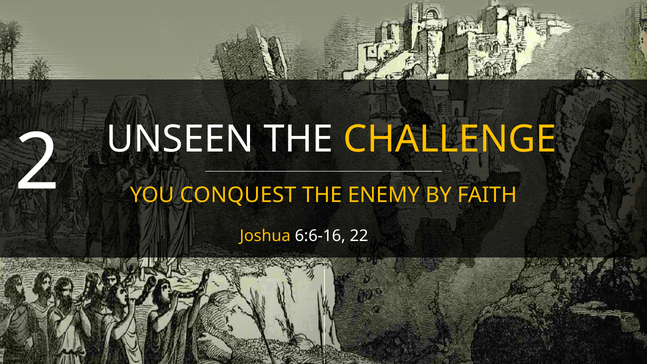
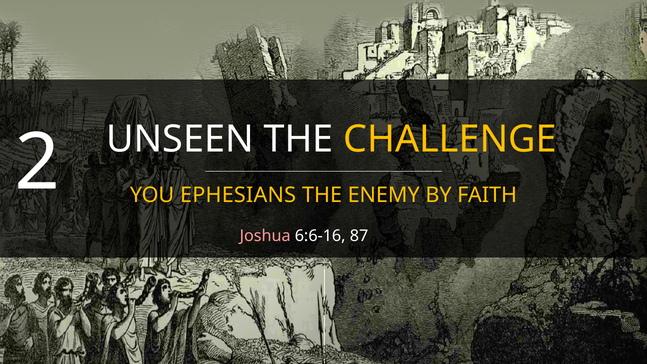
CONQUEST: CONQUEST -> EPHESIANS (238, 195)
Joshua colour: yellow -> pink (265, 236)
22: 22 -> 87 (359, 236)
